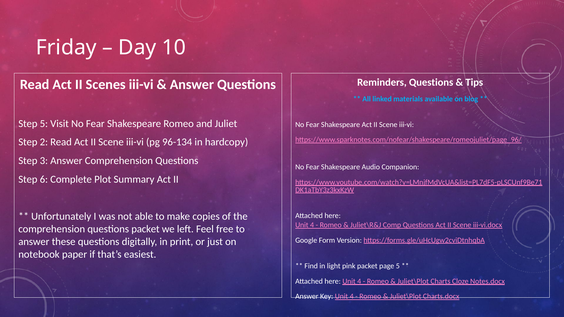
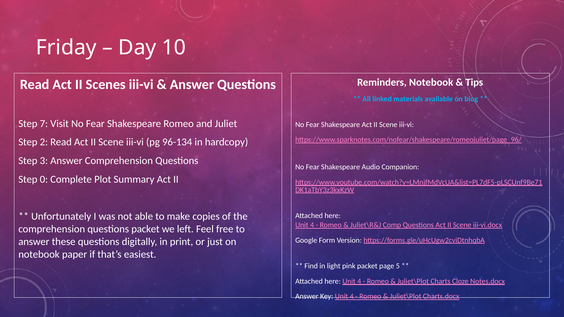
Reminders Questions: Questions -> Notebook (431, 82)
Step 5: 5 -> 7 (44, 124)
6: 6 -> 0 (44, 179)
